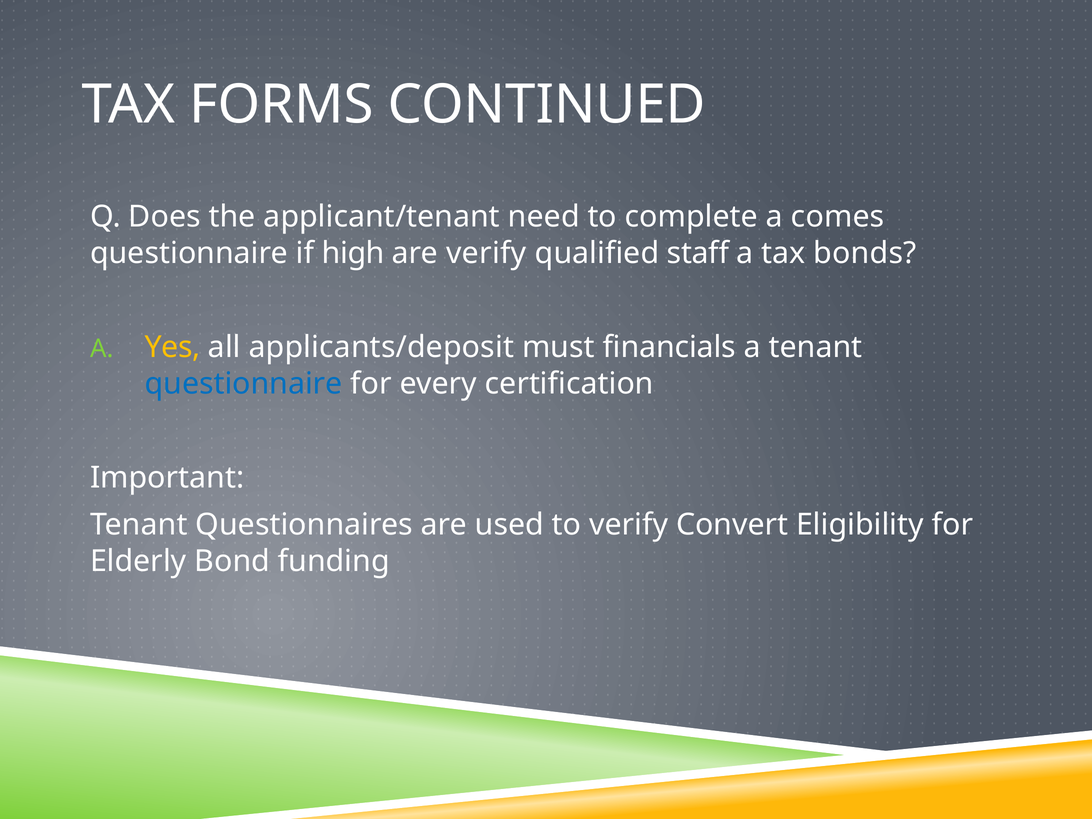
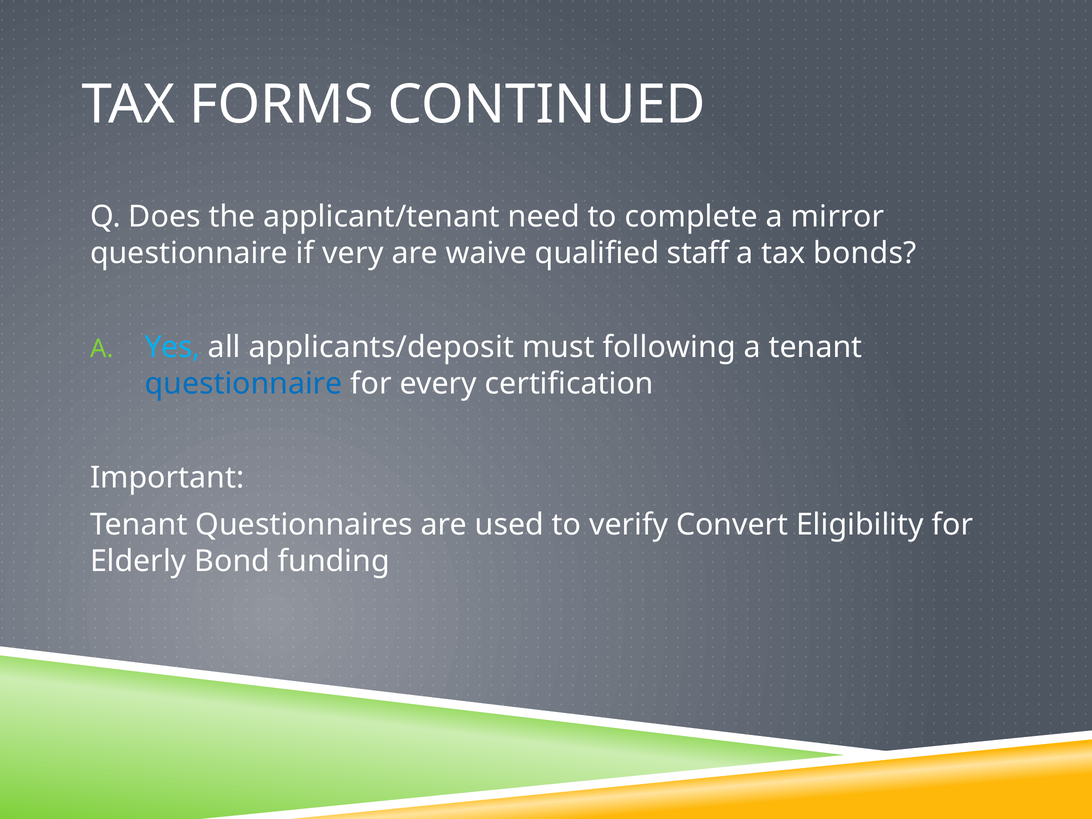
comes: comes -> mirror (838, 217)
high: high -> very (353, 253)
are verify: verify -> waive (486, 253)
Yes colour: yellow -> light blue (173, 347)
financials: financials -> following (669, 347)
